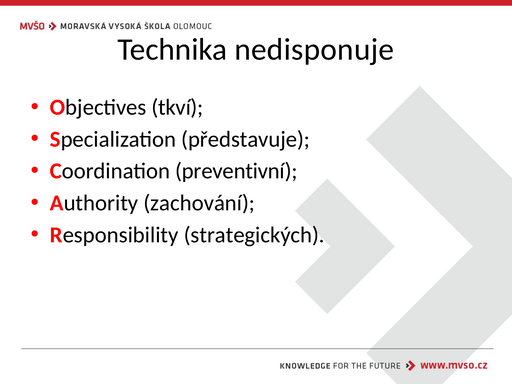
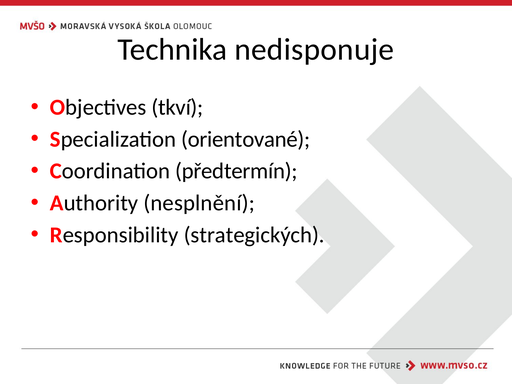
představuje: představuje -> orientované (246, 139)
preventivní: preventivní -> předtermín (236, 171)
zachování: zachování -> nesplnění (199, 203)
